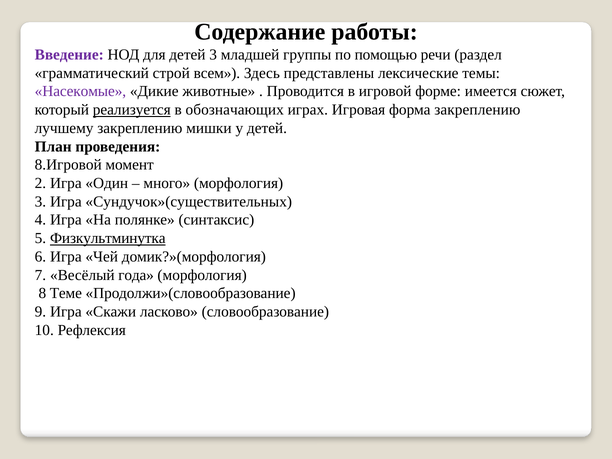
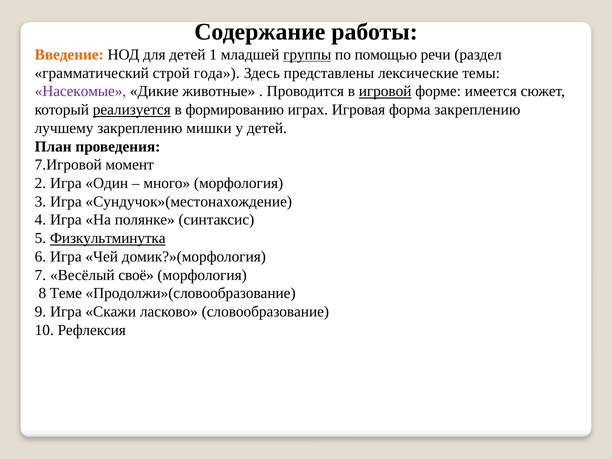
Введение colour: purple -> orange (69, 55)
детей 3: 3 -> 1 (213, 55)
группы underline: none -> present (307, 55)
всем: всем -> года (217, 73)
игровой underline: none -> present (385, 91)
обозначающих: обозначающих -> формированию (235, 110)
8.Игровой: 8.Игровой -> 7.Игровой (68, 165)
Сундучок»(существительных: Сундучок»(существительных -> Сундучок»(местонахождение (189, 202)
года: года -> своё (136, 275)
